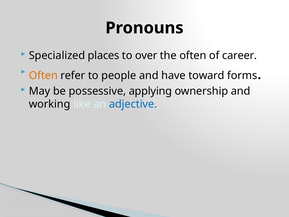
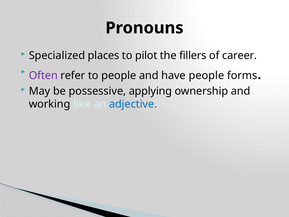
over: over -> pilot (146, 56)
the often: often -> fillers (193, 56)
Often colour: orange -> purple (43, 75)
have toward: toward -> people (206, 75)
